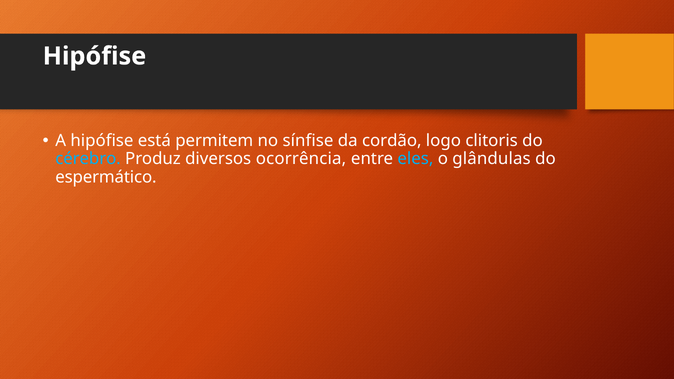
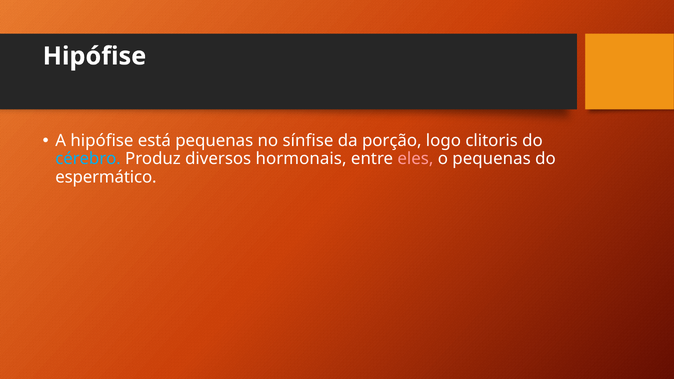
está permitem: permitem -> pequenas (214, 141)
cordão: cordão -> porção (392, 141)
ocorrência: ocorrência -> hormonais (301, 159)
eles colour: light blue -> pink (415, 159)
o glândulas: glândulas -> pequenas (492, 159)
